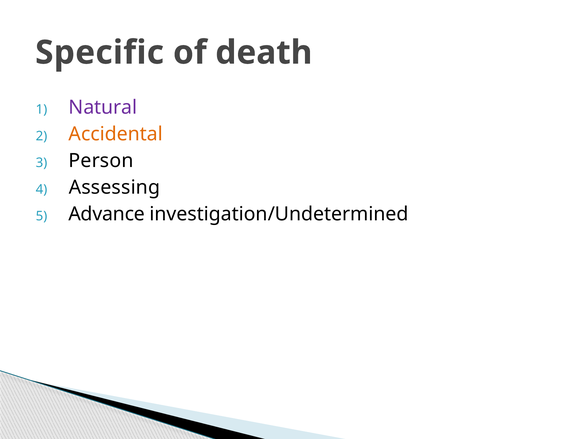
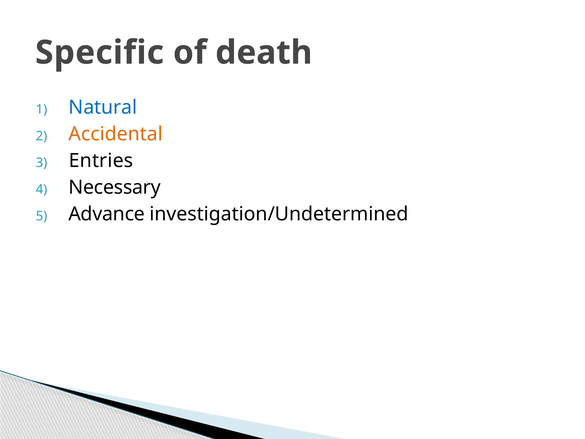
Natural colour: purple -> blue (103, 107)
Person: Person -> Entries (101, 161)
Assessing: Assessing -> Necessary (115, 187)
